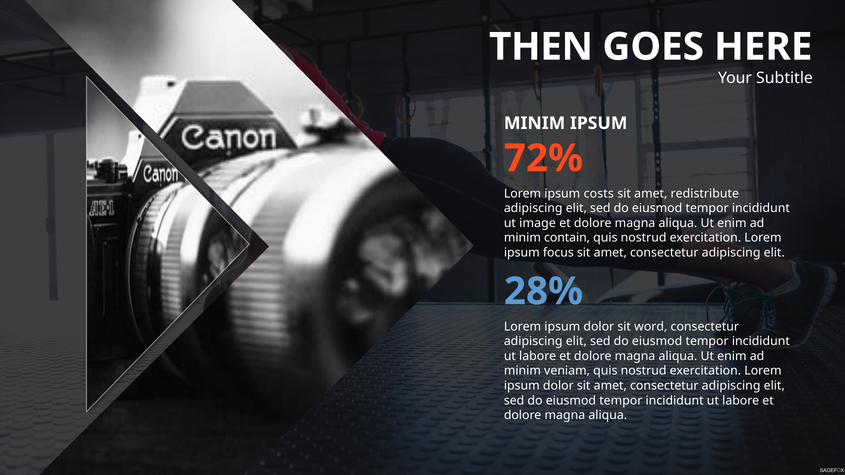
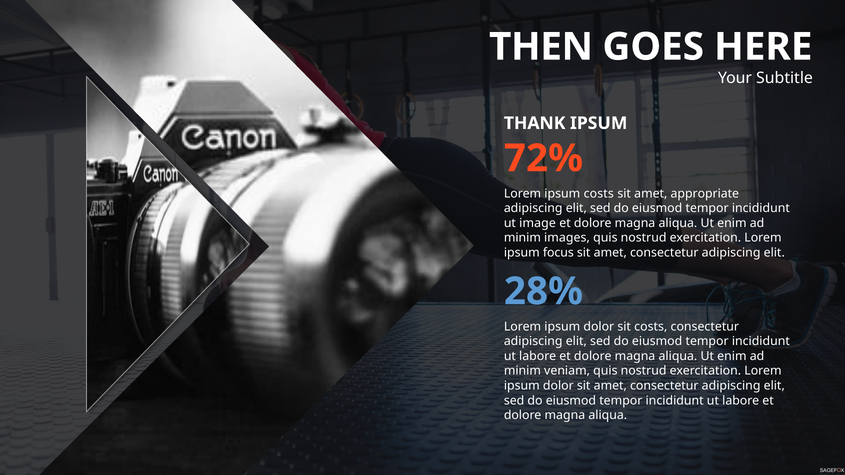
MINIM: MINIM -> THANK (535, 123)
redistribute: redistribute -> appropriate (705, 194)
contain: contain -> images (567, 238)
sit word: word -> costs (651, 327)
